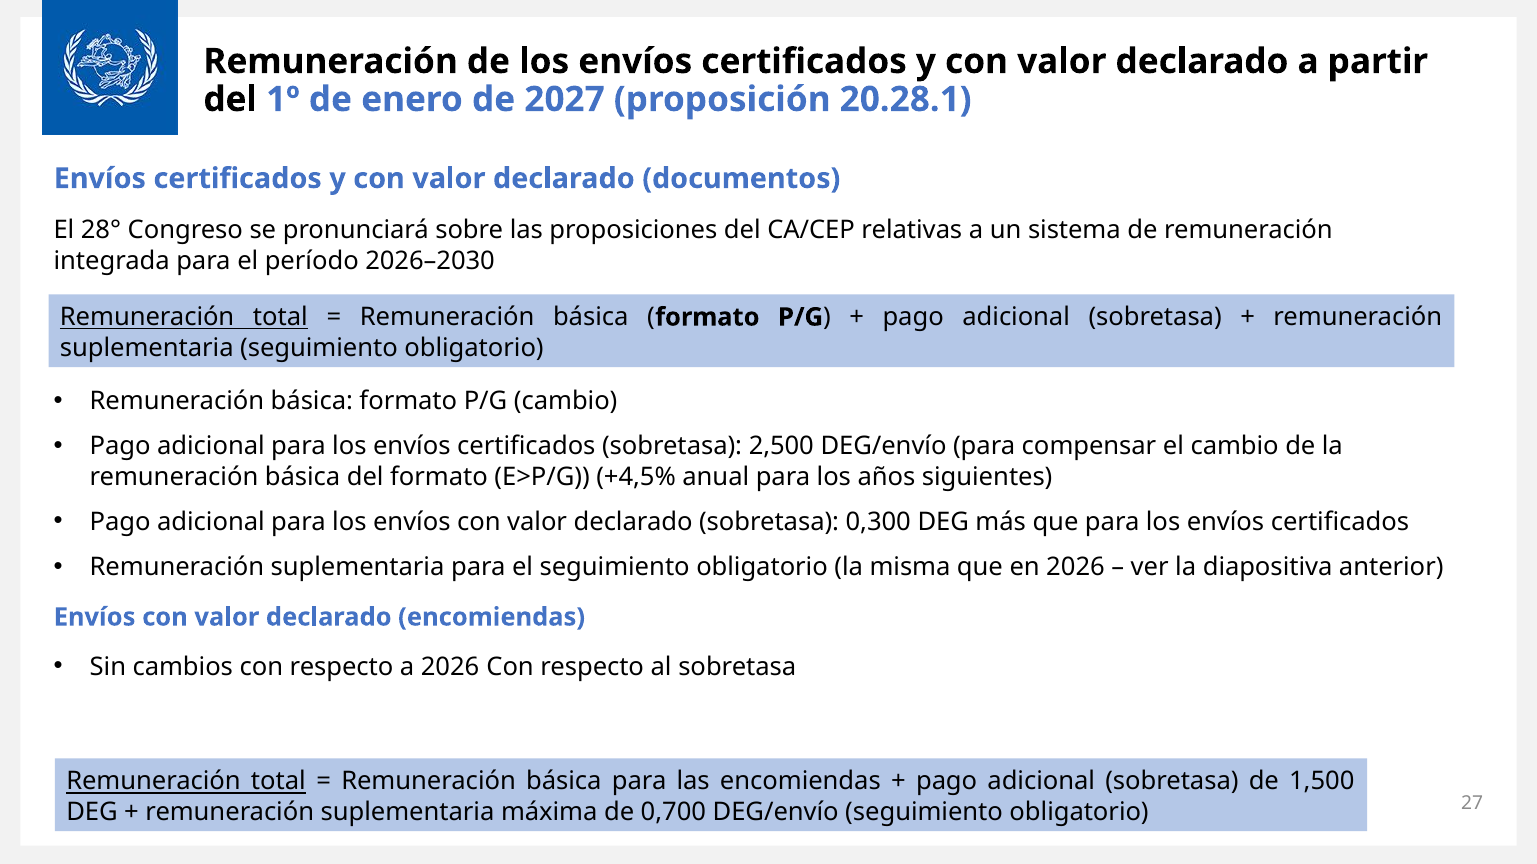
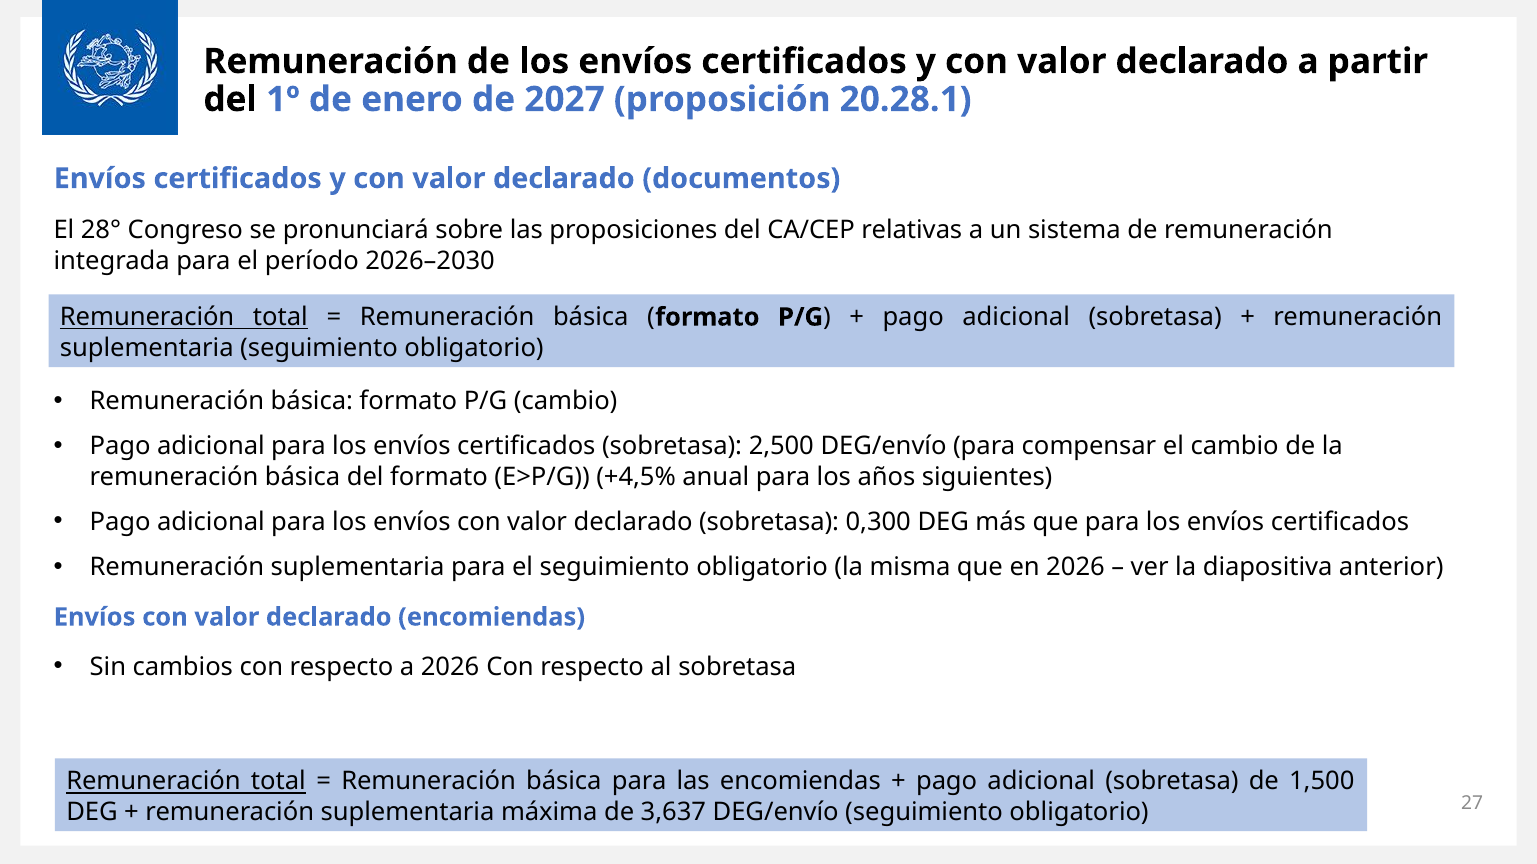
0,700: 0,700 -> 3,637 (673, 812)
